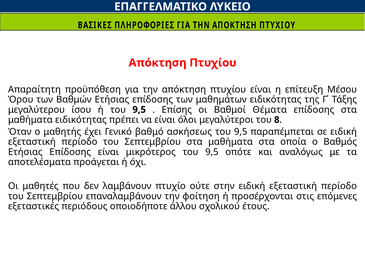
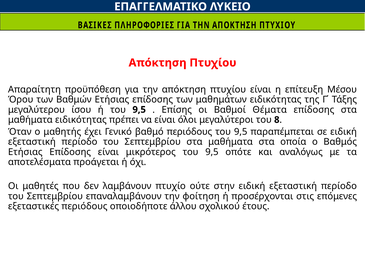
βαθμό ασκήσεως: ασκήσεως -> περιόδους (189, 132)
